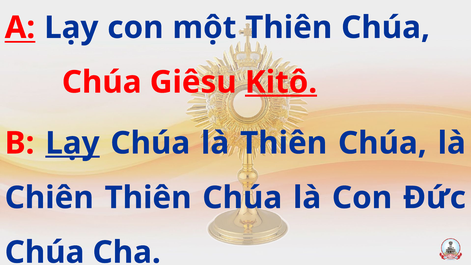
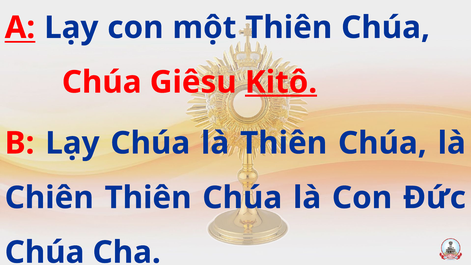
Lạy underline: present -> none (72, 143)
